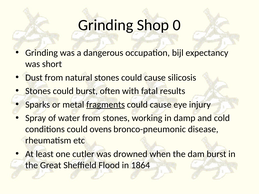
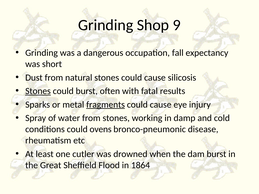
0: 0 -> 9 (177, 25)
bijl: bijl -> fall (178, 53)
Stones underline: none -> present (38, 91)
